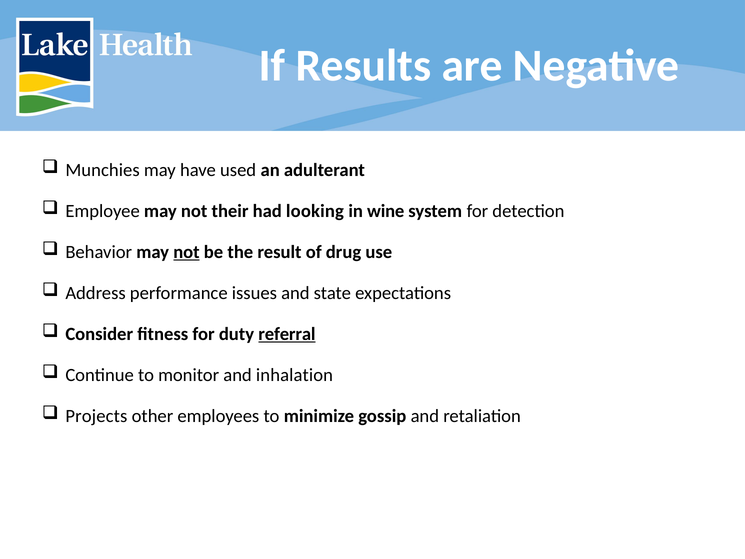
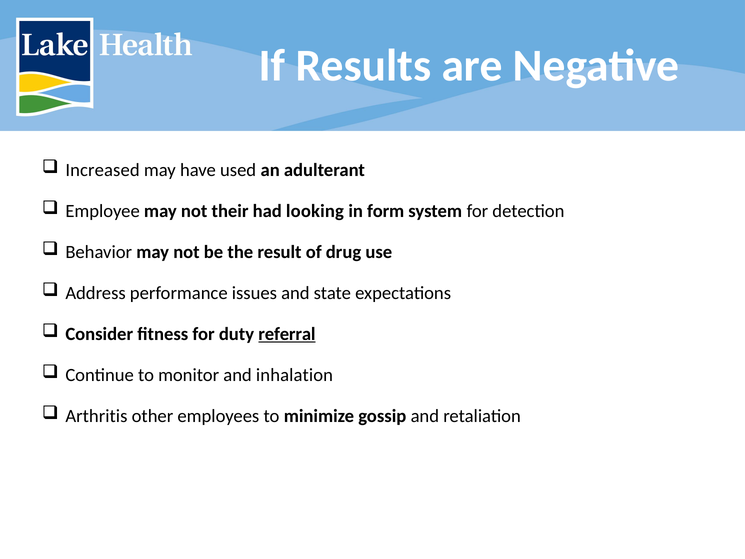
Munchies: Munchies -> Increased (103, 170)
wine: wine -> form (386, 211)
not underline: present -> none (186, 252)
Projects: Projects -> Arthritis (96, 416)
